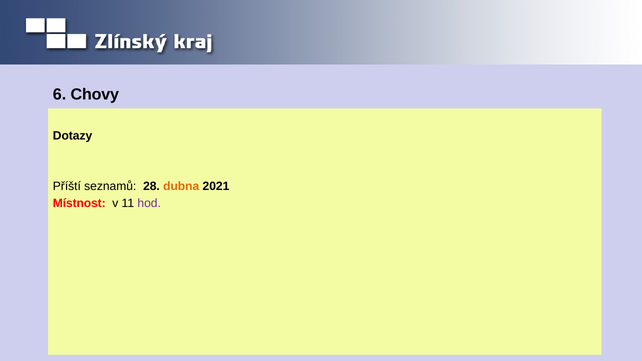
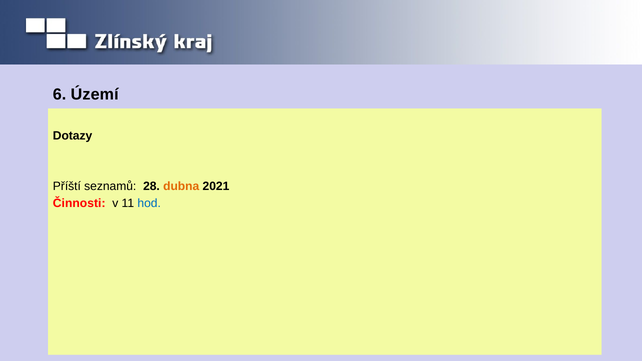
Chovy: Chovy -> Území (95, 94)
Místnost: Místnost -> Činnosti (79, 203)
hod colour: purple -> blue (149, 203)
